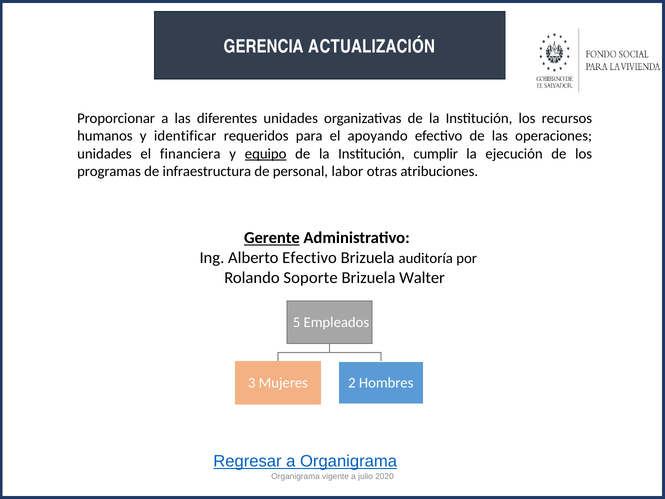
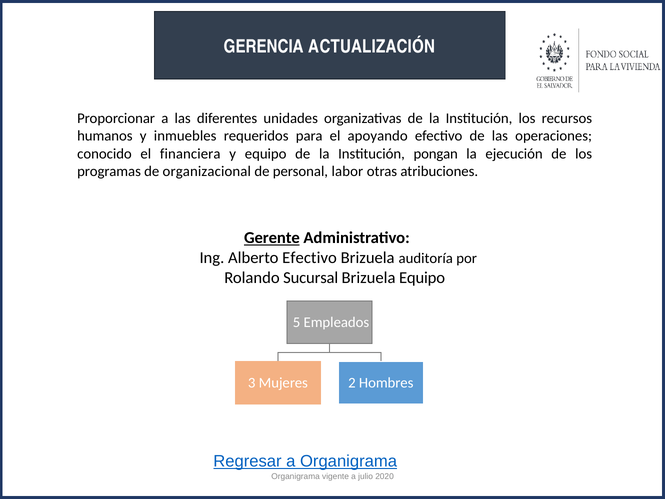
identificar: identificar -> inmuebles (185, 136)
unidades: unidades -> conocido (104, 154)
equipo underline: present -> none (266, 154)
cumplir: cumplir -> pongan (436, 154)
infraestructura: infraestructura -> organizacional (207, 171)
Soporte: Soporte -> Sucursal (311, 278)
Brizuela Walter: Walter -> Equipo (422, 278)
